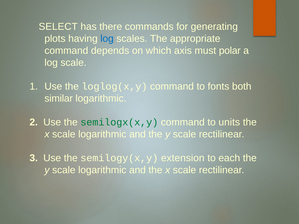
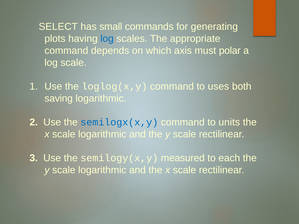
there: there -> small (111, 27)
fonts: fonts -> uses (218, 87)
similar: similar -> saving (59, 98)
semilogx(x,y colour: green -> blue (119, 122)
extension: extension -> measured (183, 158)
